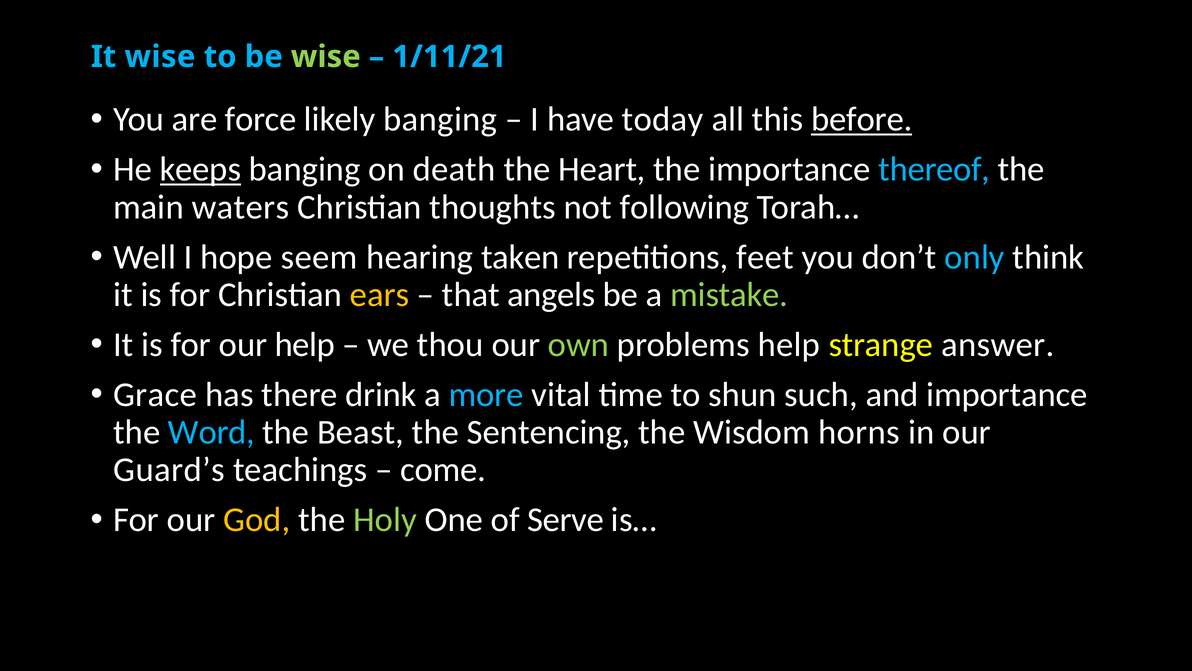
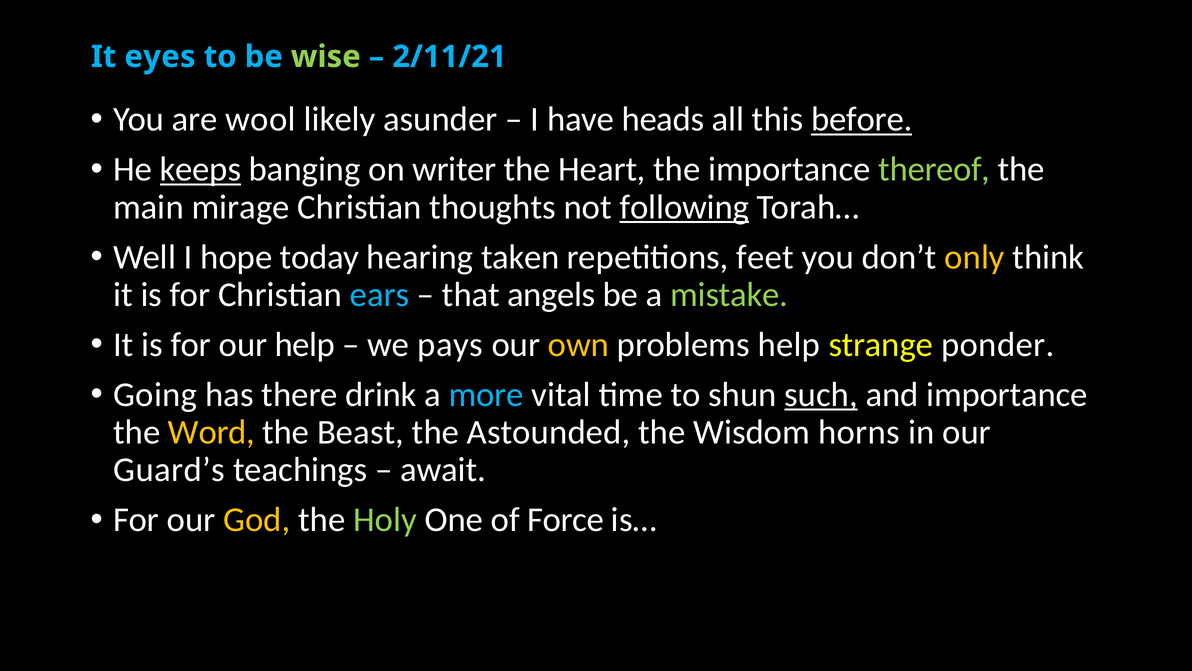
It wise: wise -> eyes (160, 57)
1/11/21: 1/11/21 -> 2/11/21 (449, 57)
force: force -> wool (260, 119)
likely banging: banging -> asunder (440, 119)
today: today -> heads (663, 119)
death: death -> writer (454, 169)
thereof colour: light blue -> light green (934, 169)
waters: waters -> mirage (241, 207)
following underline: none -> present (684, 207)
seem: seem -> today (320, 257)
only colour: light blue -> yellow (975, 257)
ears colour: yellow -> light blue (380, 294)
thou: thou -> pays (450, 344)
own colour: light green -> yellow (579, 344)
answer: answer -> ponder (998, 344)
Grace: Grace -> Going (155, 394)
such underline: none -> present (821, 394)
Word colour: light blue -> yellow (211, 432)
Sentencing: Sentencing -> Astounded (549, 432)
come: come -> await (443, 470)
Serve: Serve -> Force (566, 519)
